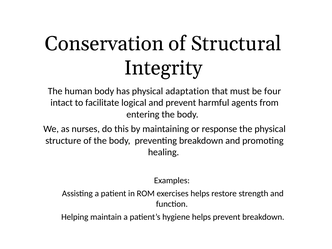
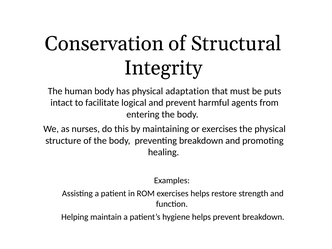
four: four -> puts (273, 91)
or response: response -> exercises (219, 129)
